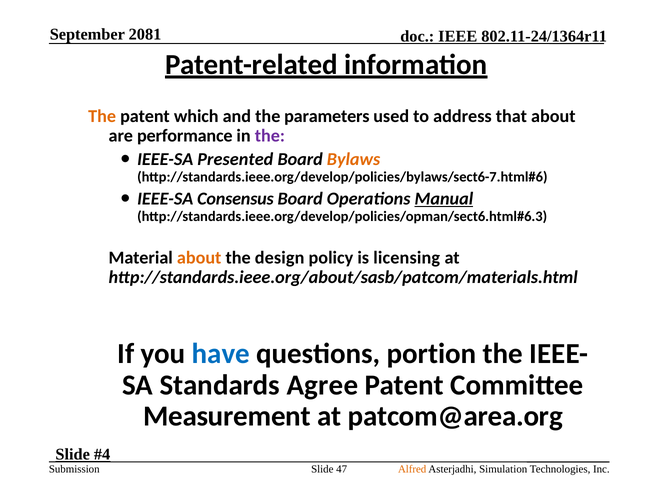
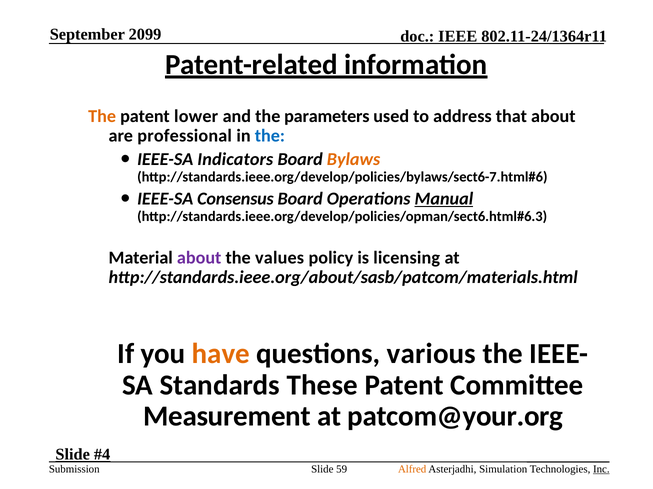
2081: 2081 -> 2099 (145, 35)
which: which -> lower (196, 116)
performance: performance -> professional (185, 136)
the colour: purple -> blue (270, 136)
Presented: Presented -> Indicators (235, 160)
about colour: orange -> purple (199, 258)
design: design -> values (280, 258)
have colour: blue -> orange (221, 354)
portion: portion -> various (431, 354)
Agree: Agree -> These (322, 386)
patcom@area.org: patcom@area.org -> patcom@your.org (455, 417)
47: 47 -> 59 (342, 470)
Inc underline: none -> present (601, 470)
